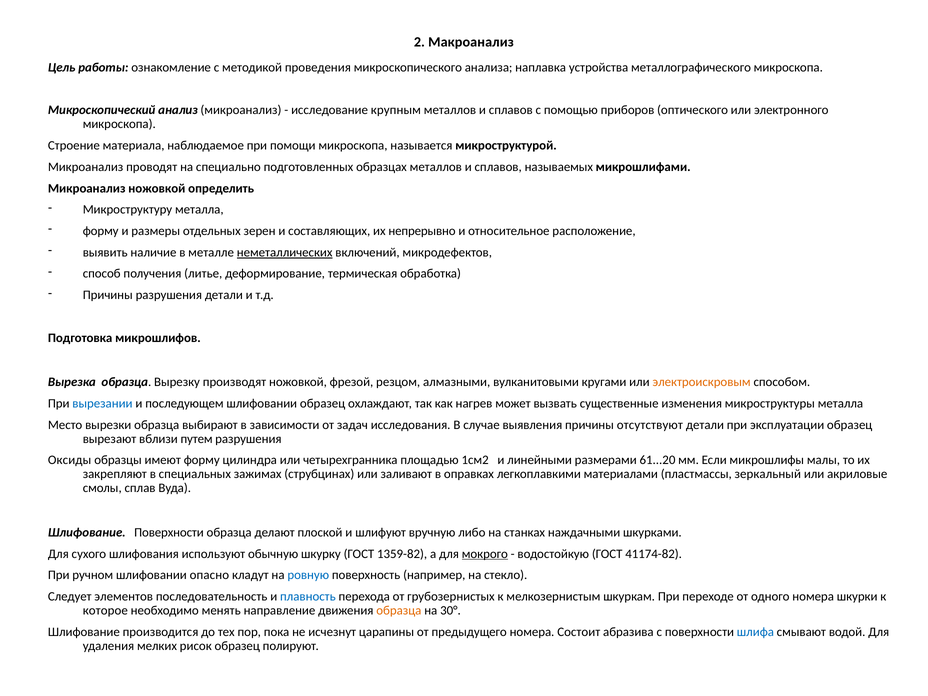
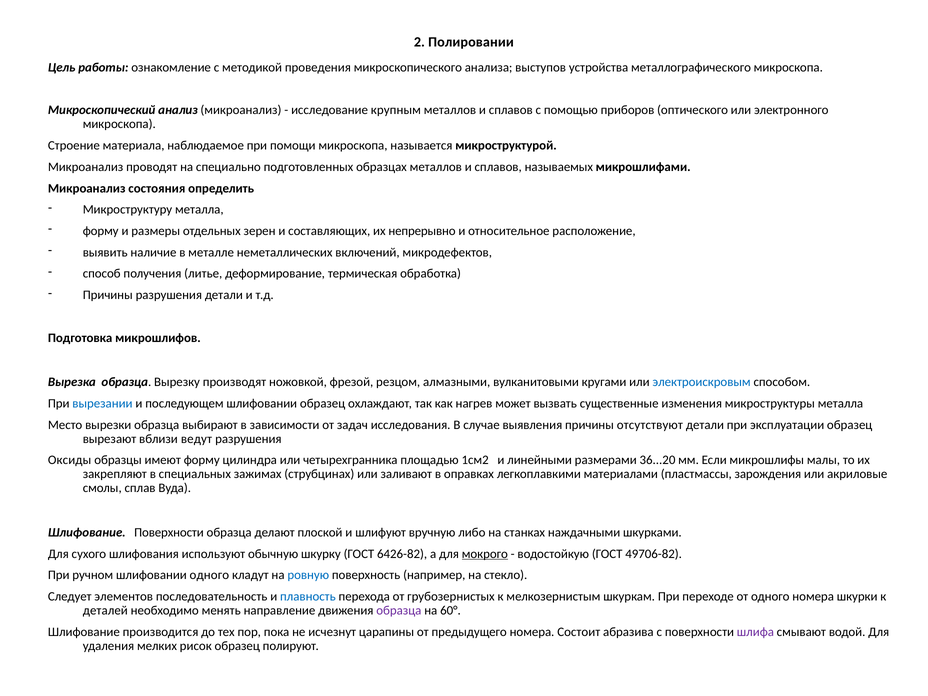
Макроанализ: Макроанализ -> Полировании (471, 42)
наплавка: наплавка -> выступов (541, 67)
Микроанализ ножовкой: ножовкой -> состояния (157, 188)
неметаллических underline: present -> none (285, 252)
электроискровым colour: orange -> blue (702, 382)
путем: путем -> ведут (196, 439)
61...20: 61...20 -> 36...20 (657, 460)
зеркальный: зеркальный -> зарождения (768, 474)
1359-82: 1359-82 -> 6426-82 (402, 554)
41174-82: 41174-82 -> 49706-82 (654, 554)
шлифовании опасно: опасно -> одного (209, 575)
которое: которое -> деталей (105, 610)
образца colour: orange -> purple (399, 610)
30°: 30° -> 60° (451, 610)
шлифа colour: blue -> purple (755, 632)
